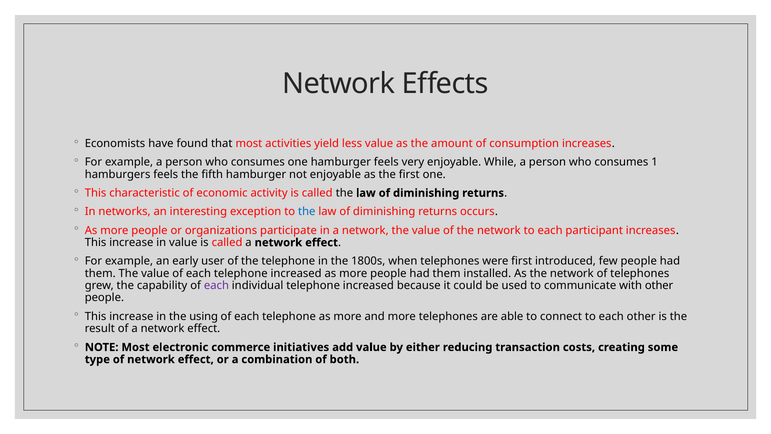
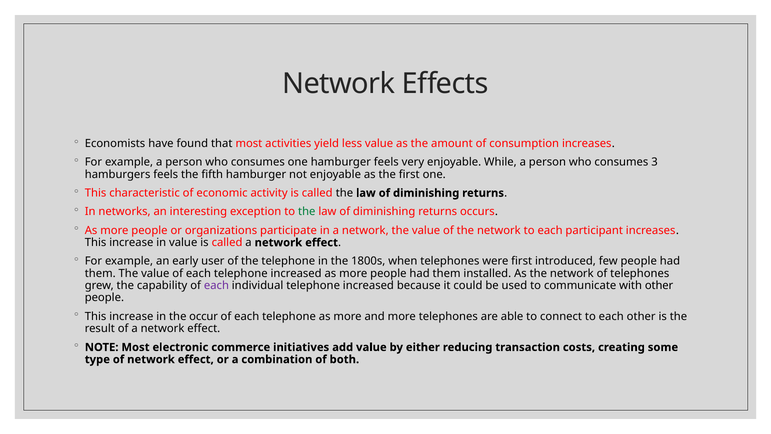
1: 1 -> 3 (654, 162)
the colour: blue -> green (307, 212)
using: using -> occur (204, 316)
